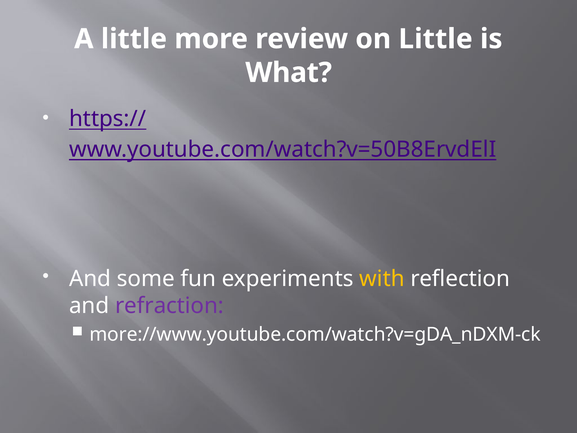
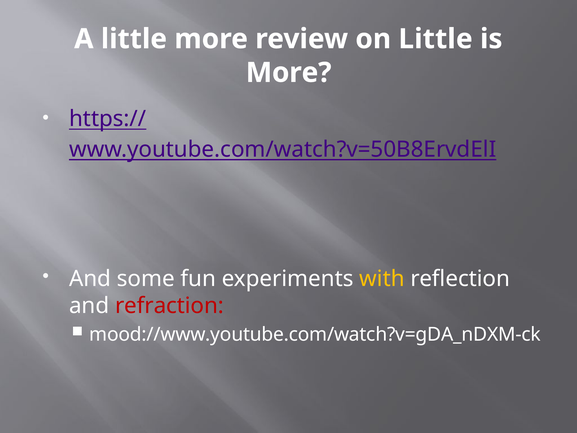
What: What -> More (289, 73)
refraction colour: purple -> red (169, 306)
more://www.youtube.com/watch?v=gDA_nDXM-ck: more://www.youtube.com/watch?v=gDA_nDXM-ck -> mood://www.youtube.com/watch?v=gDA_nDXM-ck (315, 334)
